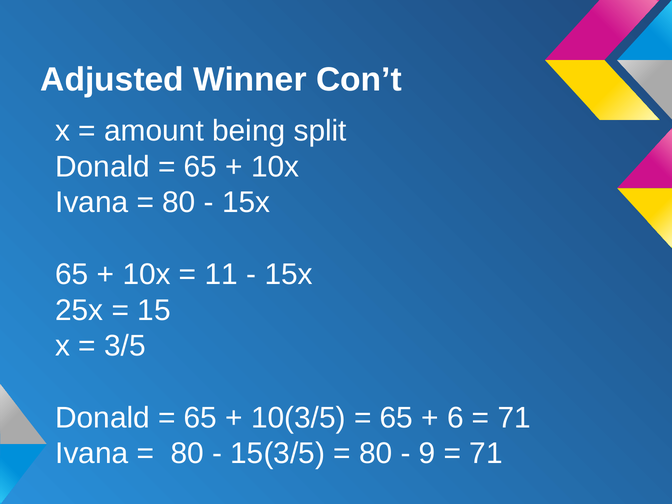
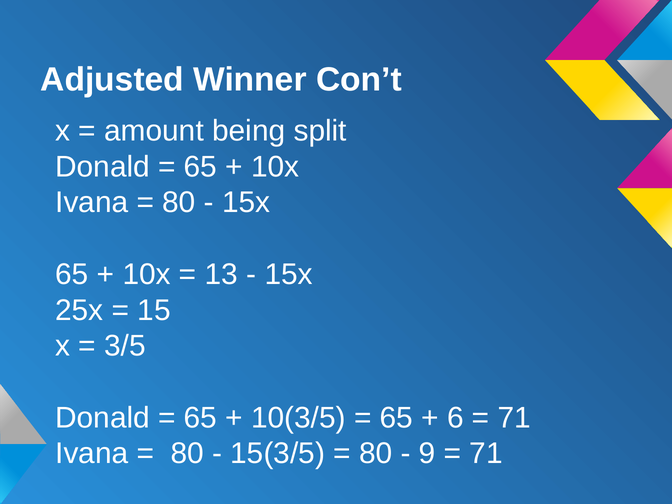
11: 11 -> 13 (221, 274)
